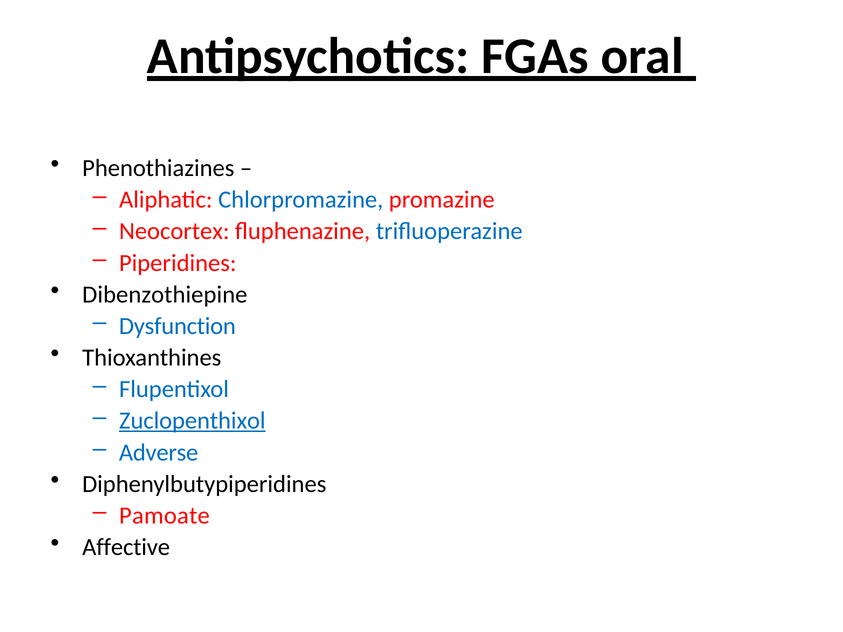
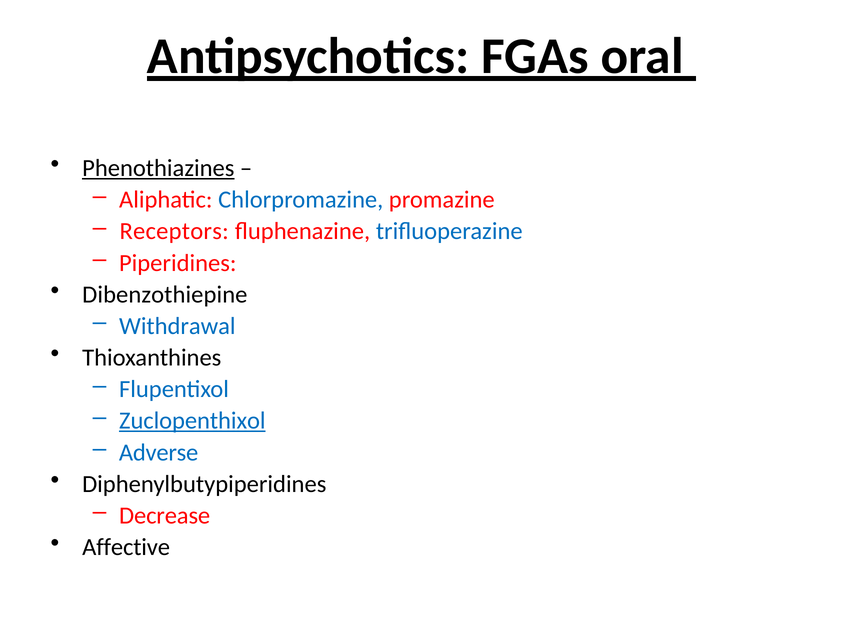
Phenothiazines underline: none -> present (158, 168)
Neocortex: Neocortex -> Receptors (174, 231)
Dysfunction: Dysfunction -> Withdrawal (177, 326)
Pamoate: Pamoate -> Decrease (165, 516)
